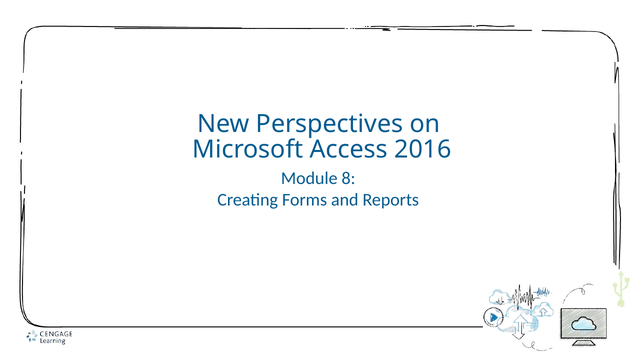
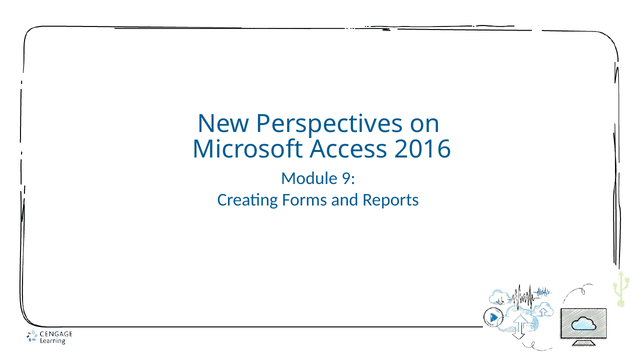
8: 8 -> 9 (349, 178)
